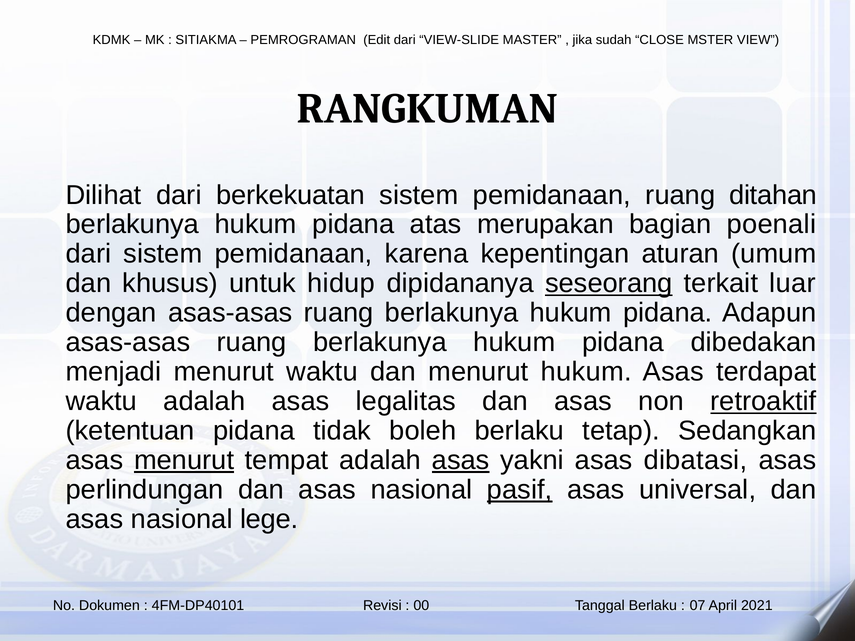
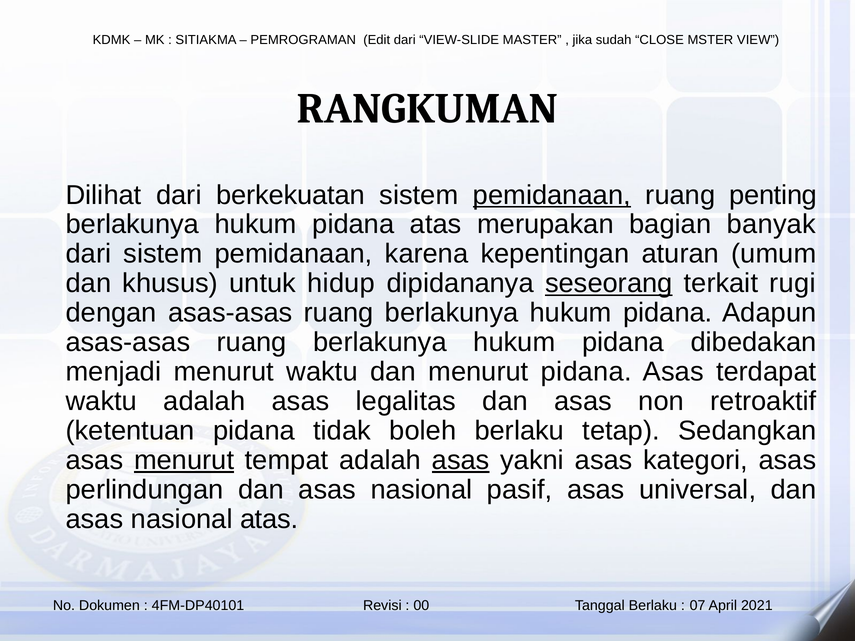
pemidanaan underline: none -> present (552, 195)
ditahan: ditahan -> penting (773, 195)
poenali: poenali -> banyak (771, 225)
luar: luar -> rugi (793, 284)
menurut hukum: hukum -> pidana (586, 372)
retroaktif underline: present -> none (763, 401)
dibatasi: dibatasi -> kategori (696, 460)
pasif underline: present -> none (520, 490)
nasional lege: lege -> atas (269, 519)
